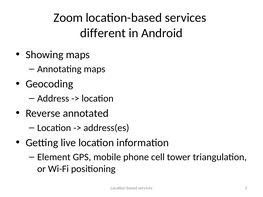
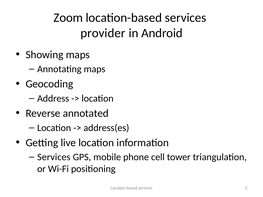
different: different -> provider (103, 33)
Element: Element -> Services (54, 157)
